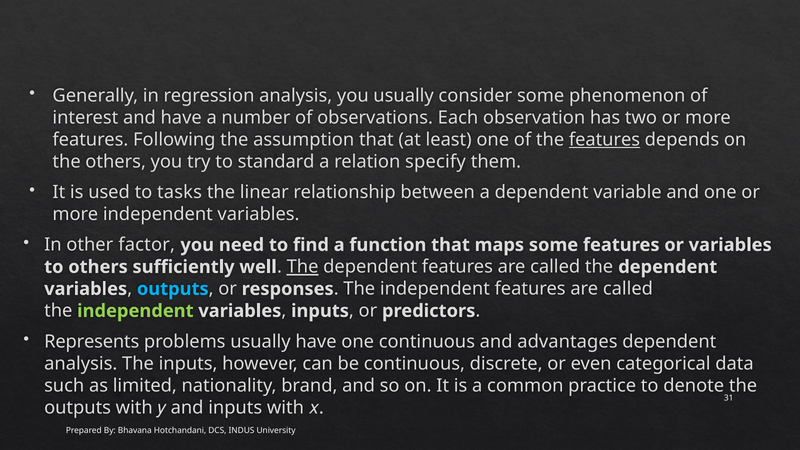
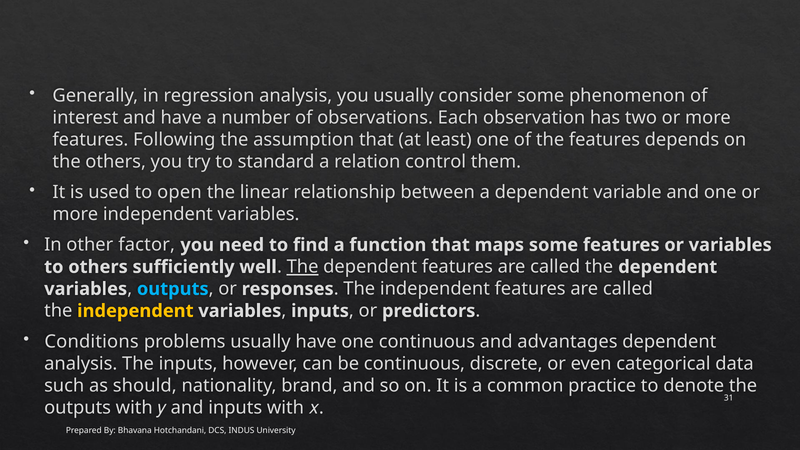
features underline: present -> none (604, 140)
specify: specify -> control (436, 162)
tasks: tasks -> open (180, 192)
independent colour: light green -> yellow (135, 311)
Represents: Represents -> Conditions (92, 342)
limited: limited -> should (145, 386)
